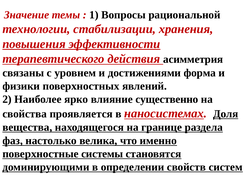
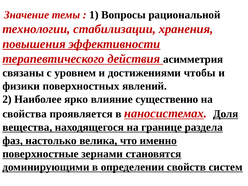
форма: форма -> чтобы (200, 73)
системы: системы -> зернами (102, 154)
